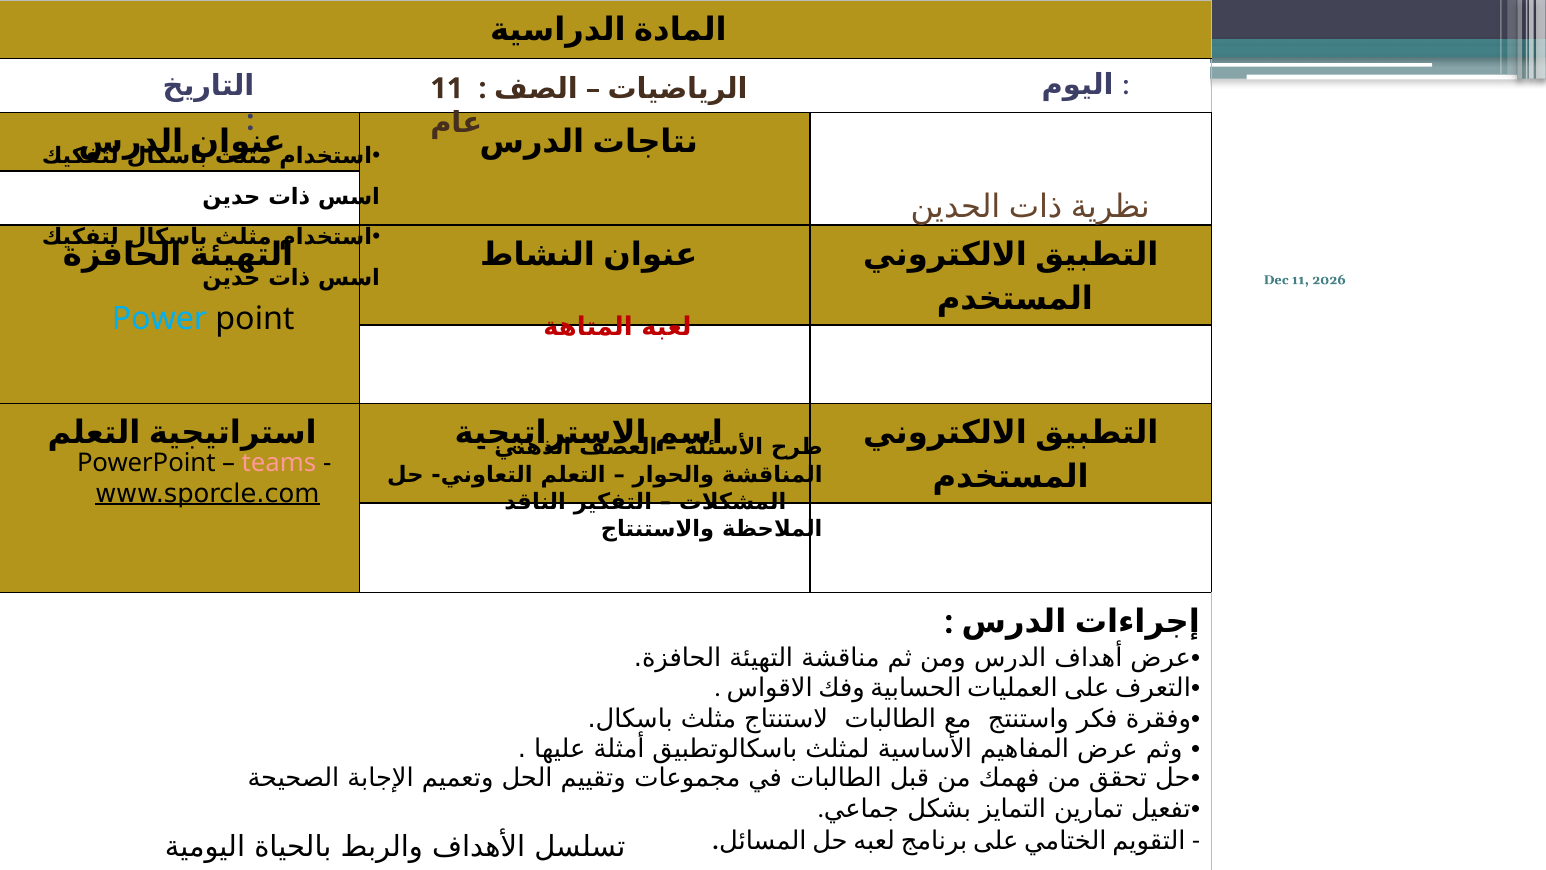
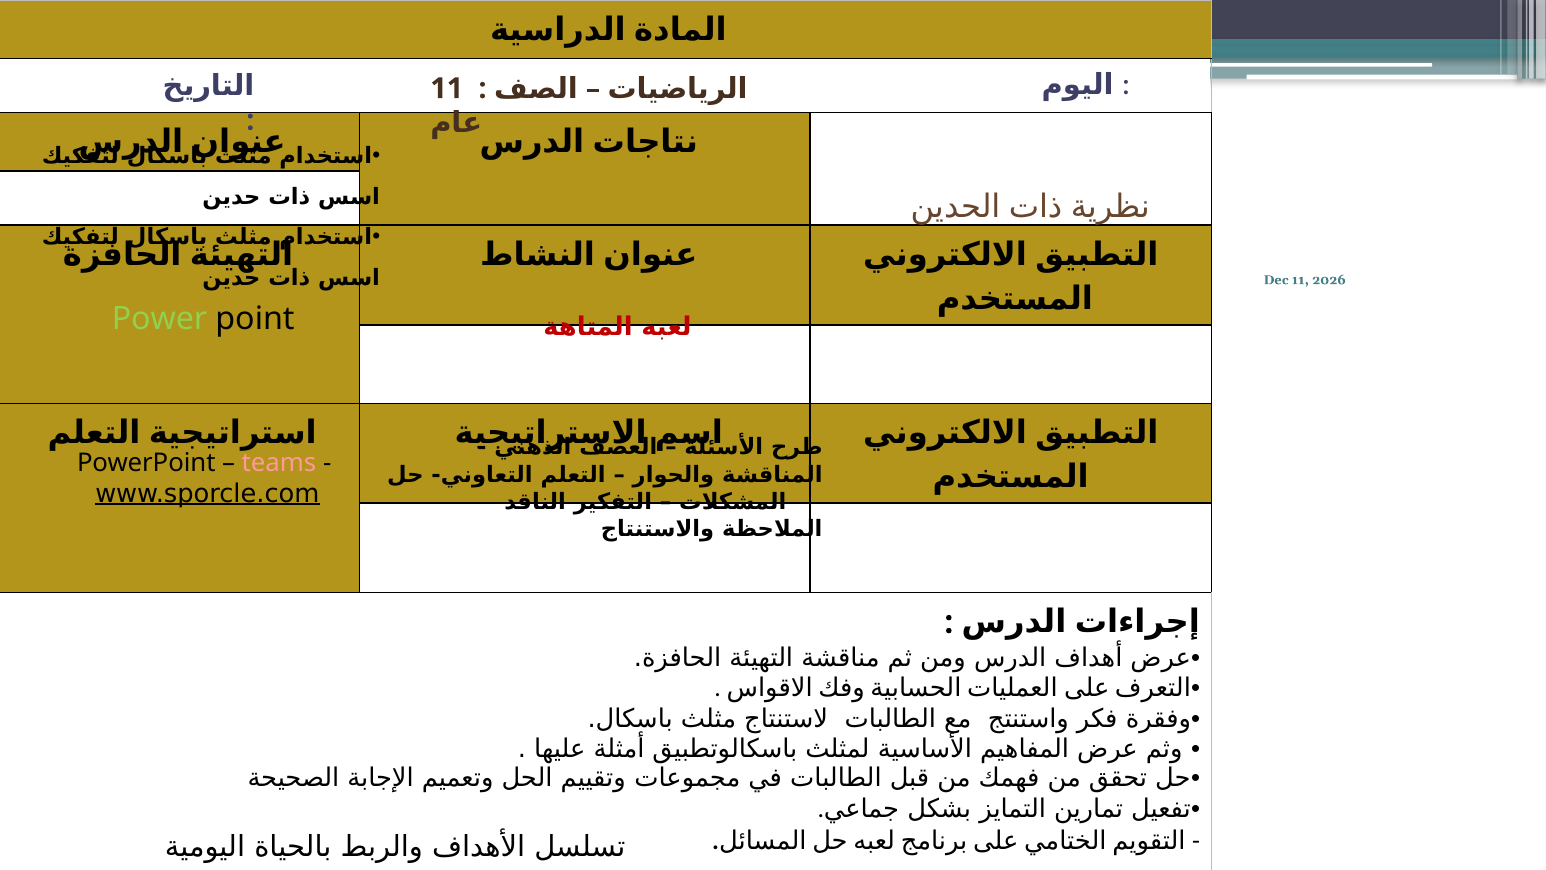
Power colour: light blue -> light green (159, 319)
